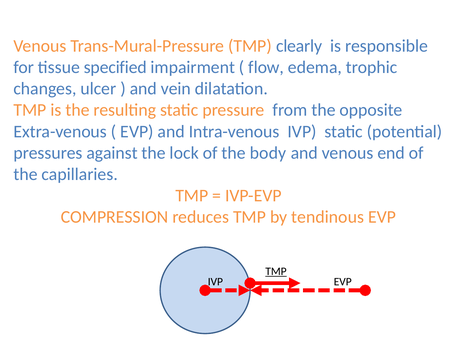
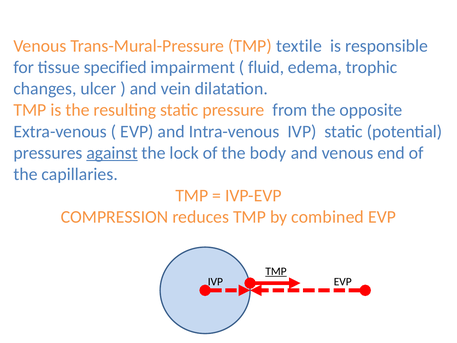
clearly: clearly -> textile (299, 46)
flow: flow -> fluid (266, 67)
against underline: none -> present (112, 153)
tendinous: tendinous -> combined (328, 217)
